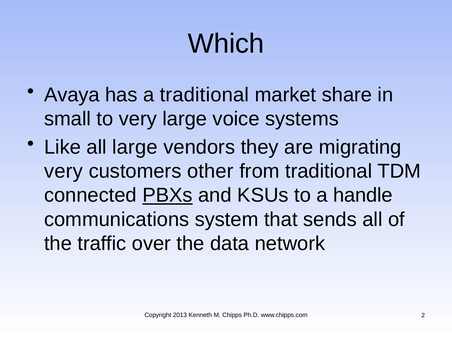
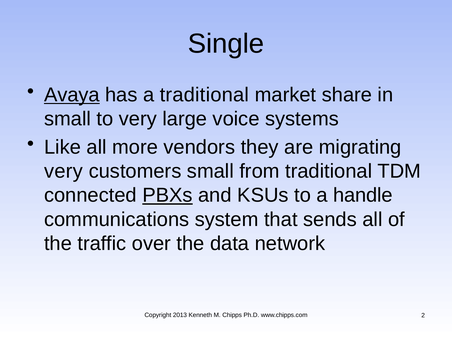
Which: Which -> Single (226, 44)
Avaya underline: none -> present (72, 95)
all large: large -> more (135, 147)
customers other: other -> small (210, 171)
